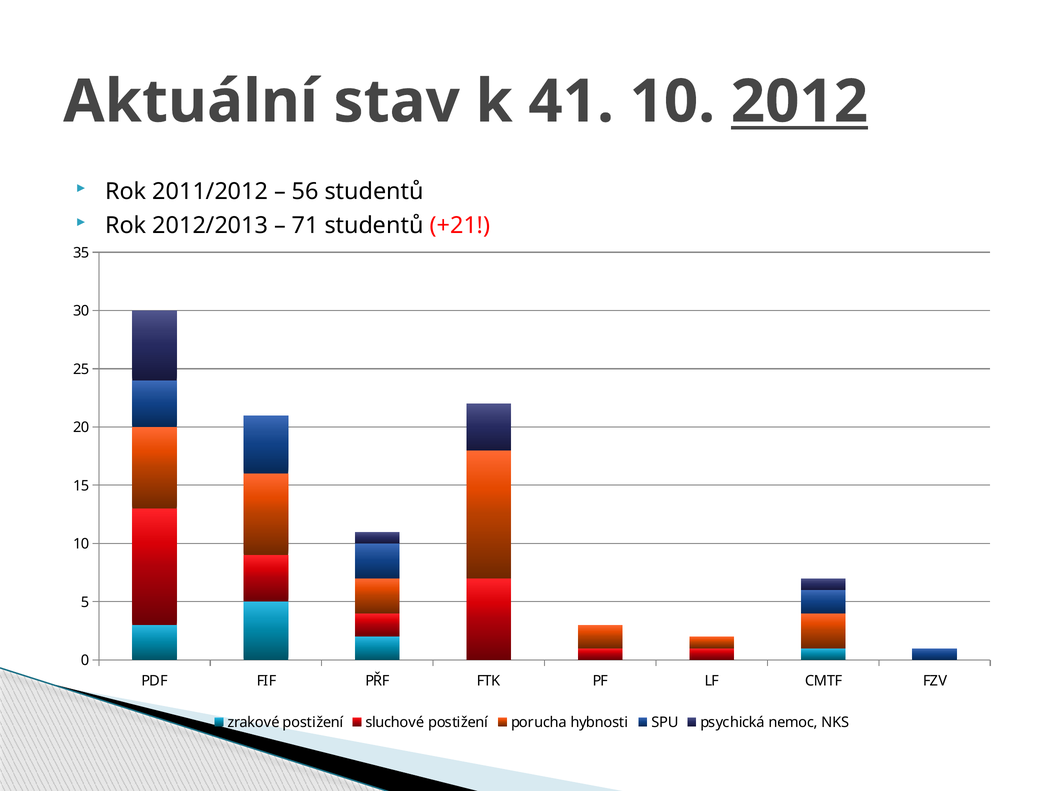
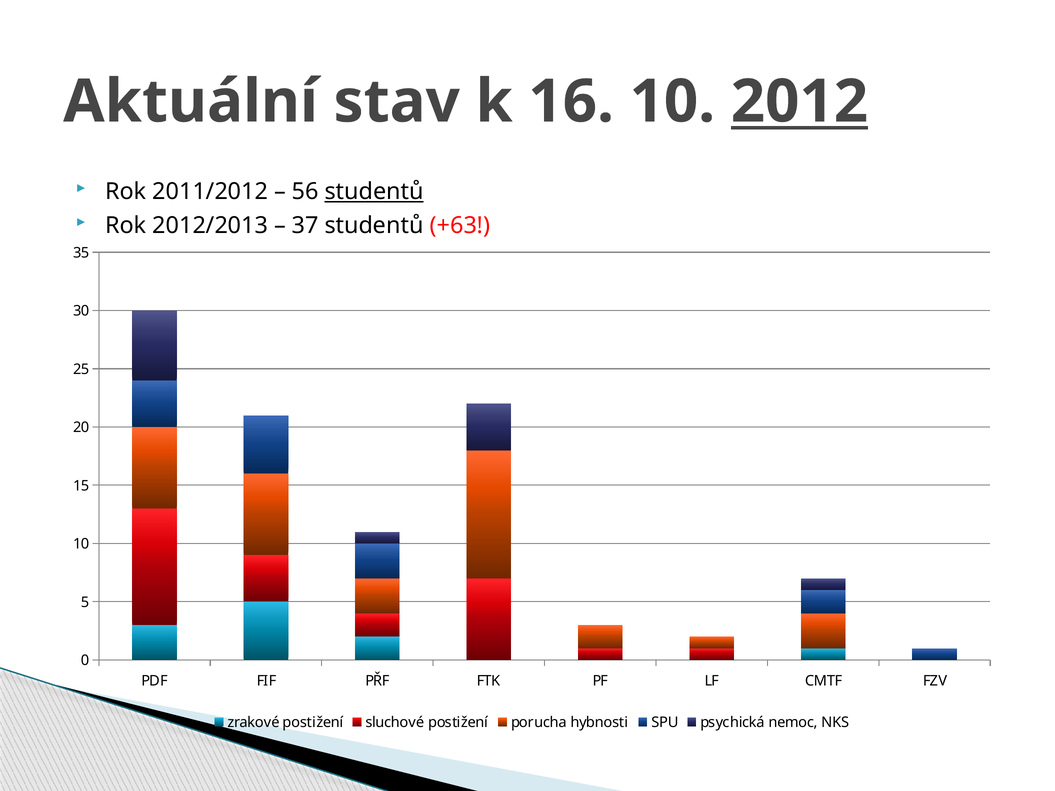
41: 41 -> 16 (571, 102)
studentů underline: none -> present (374, 192)
71: 71 -> 37 (305, 226)
+21: +21 -> +63 (460, 226)
